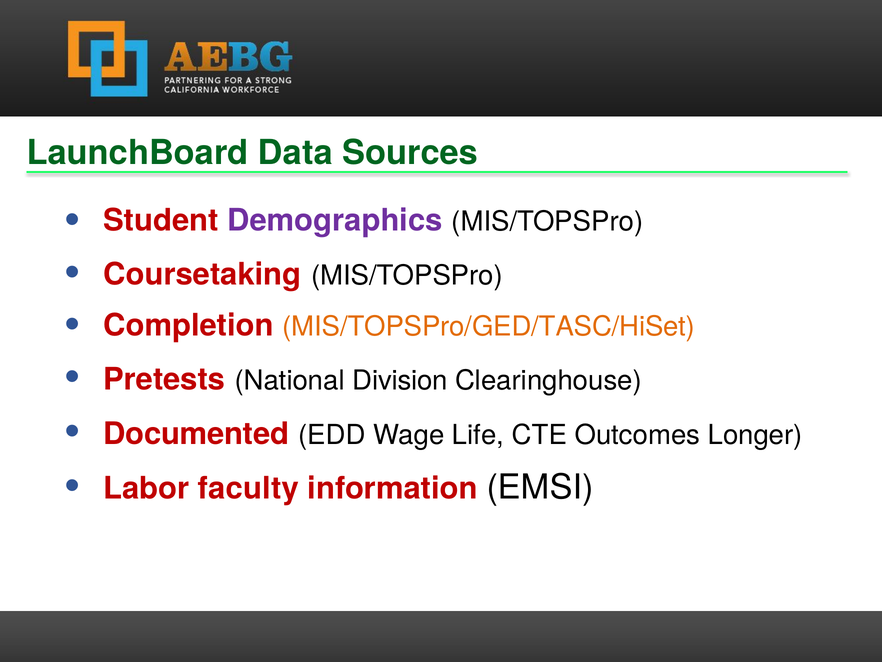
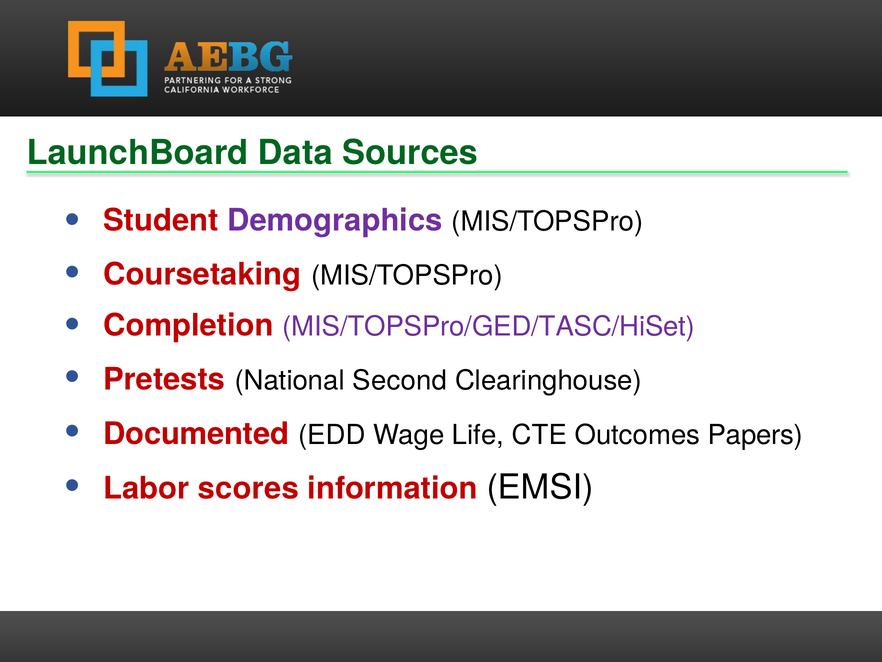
MIS/TOPSPro/GED/TASC/HiSet colour: orange -> purple (489, 326)
Division: Division -> Second (400, 380)
Longer: Longer -> Papers (755, 435)
faculty: faculty -> scores (248, 488)
